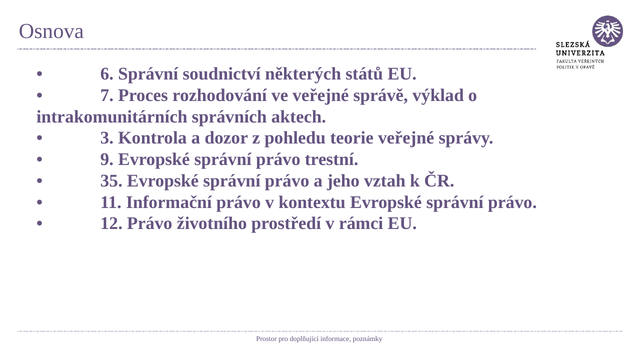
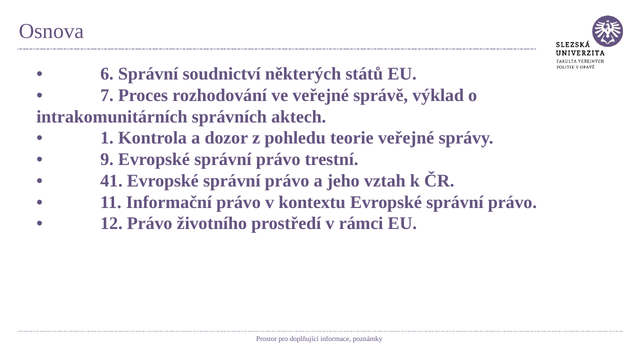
3: 3 -> 1 (107, 138)
35: 35 -> 41 (111, 181)
